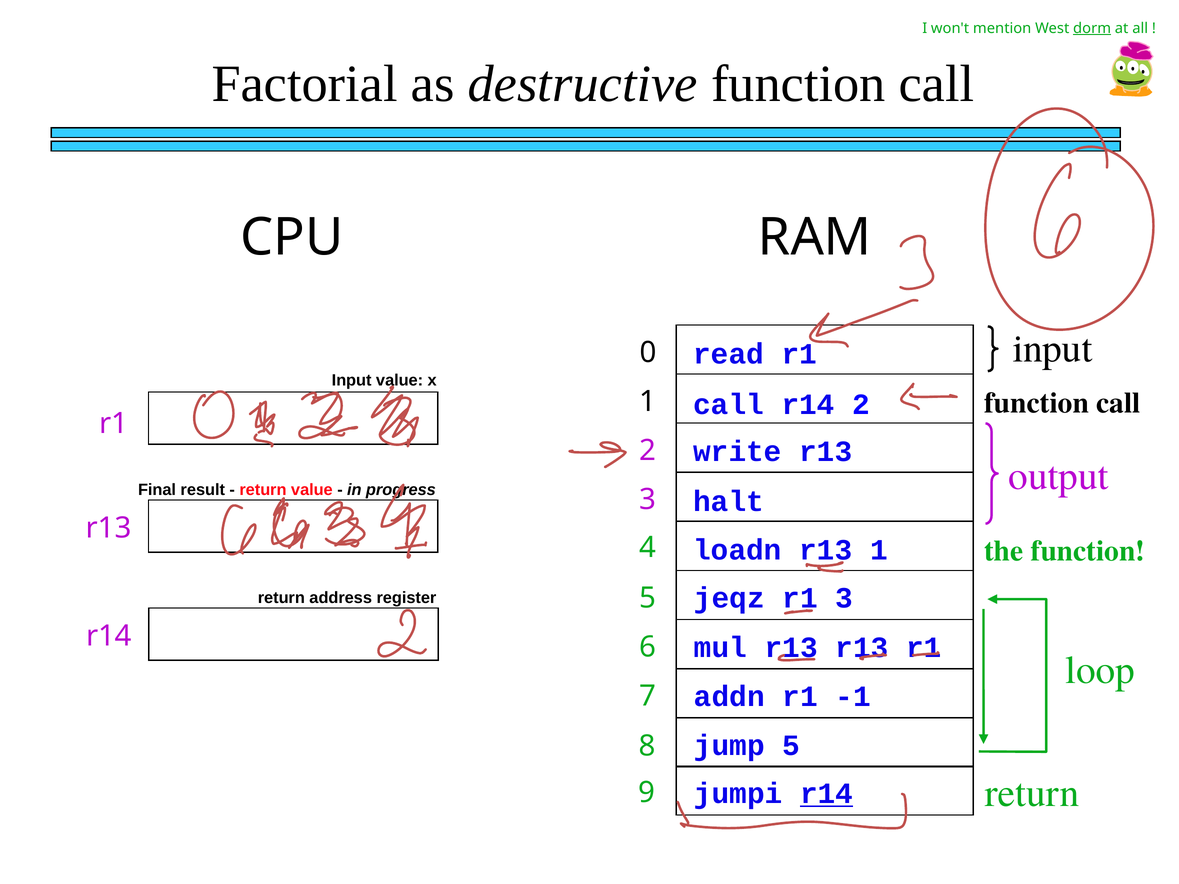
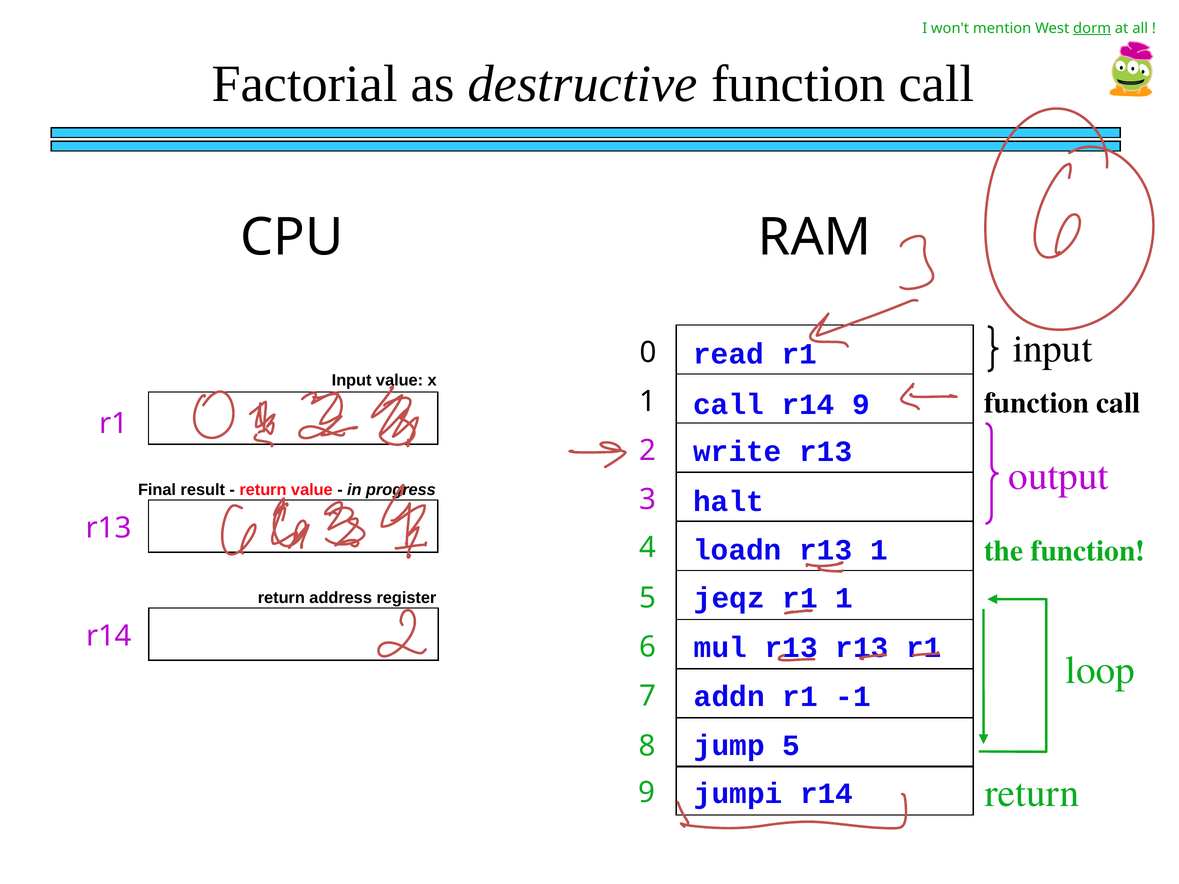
r14 2: 2 -> 9 (861, 405)
r1 3: 3 -> 1 (844, 598)
r14 underline: present -> none (827, 794)
